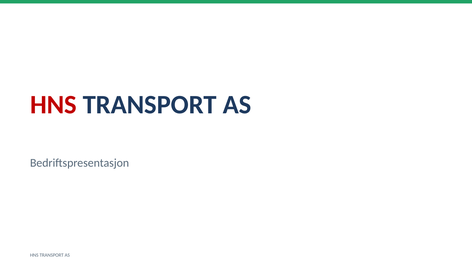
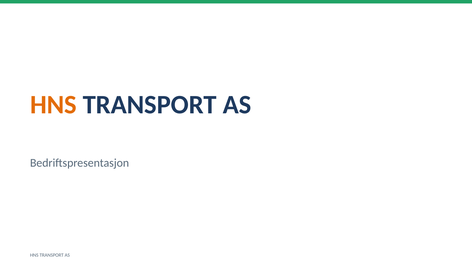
HNS colour: red -> orange (53, 105)
